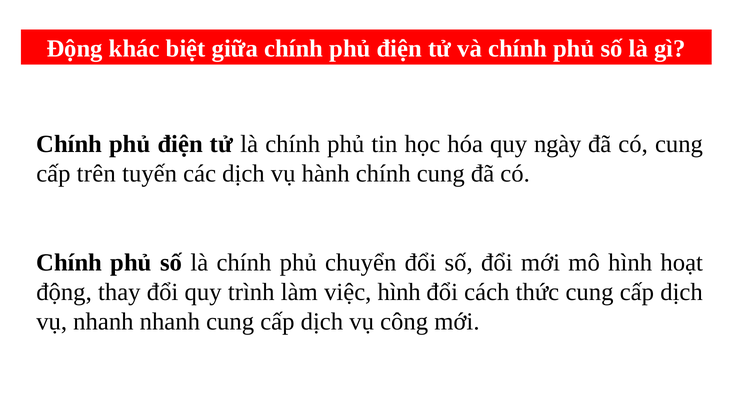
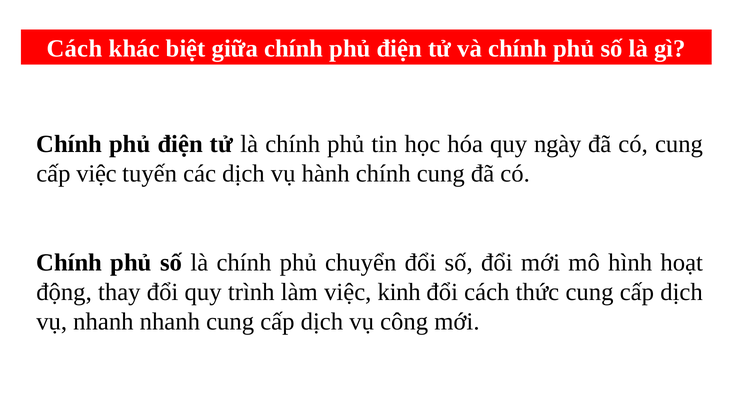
Động: Động -> Cách (75, 49)
cấp trên: trên -> việc (96, 174)
việc hình: hình -> kinh (399, 292)
